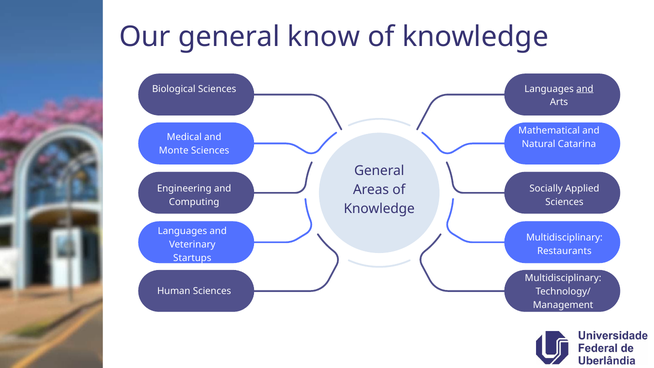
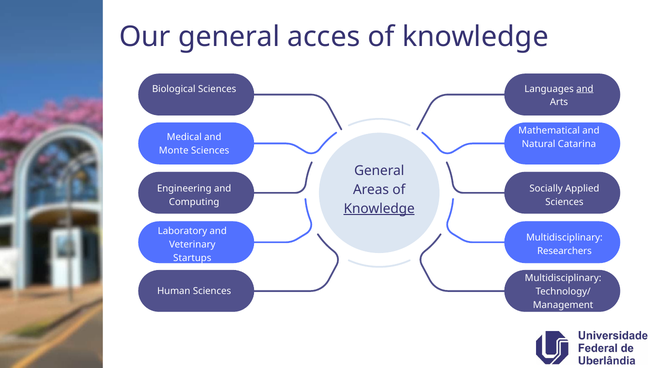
know: know -> acces (324, 37)
Knowledge underline: none -> present (379, 209)
Languages: Languages -> Laboratory (182, 231)
Restaurants: Restaurants -> Researchers (564, 251)
